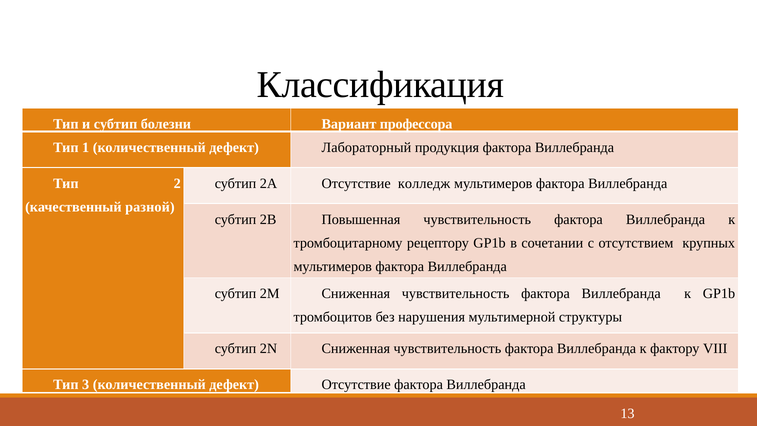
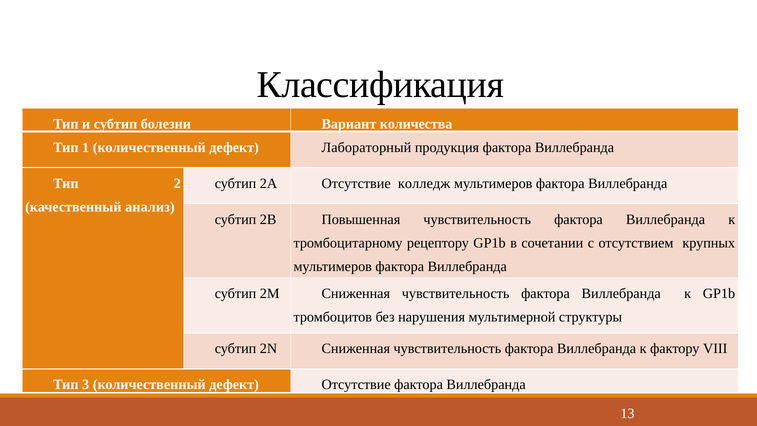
профессора: профессора -> количества (416, 124)
разной: разной -> анализ (150, 207)
